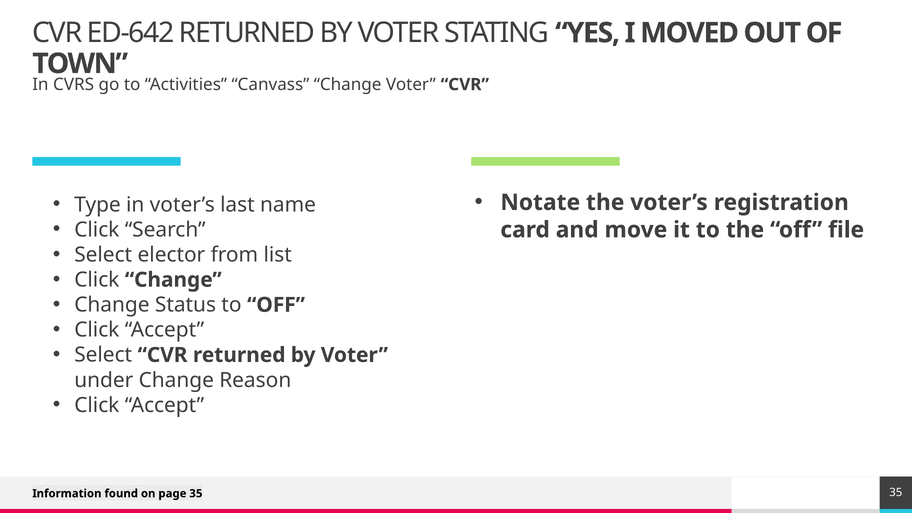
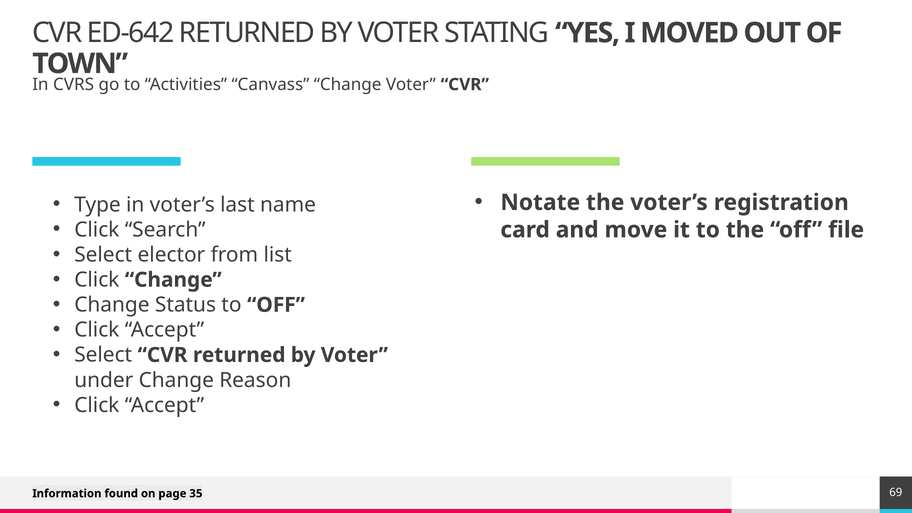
35 35: 35 -> 69 (896, 493)
